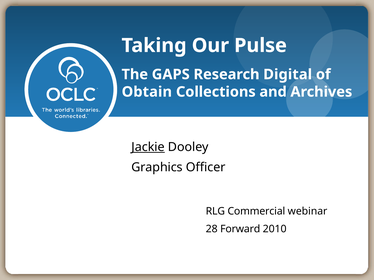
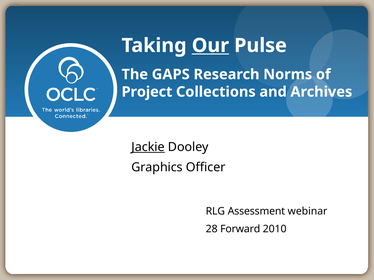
Our underline: none -> present (210, 46)
Digital: Digital -> Norms (288, 75)
Obtain: Obtain -> Project (147, 92)
Commercial: Commercial -> Assessment (256, 212)
